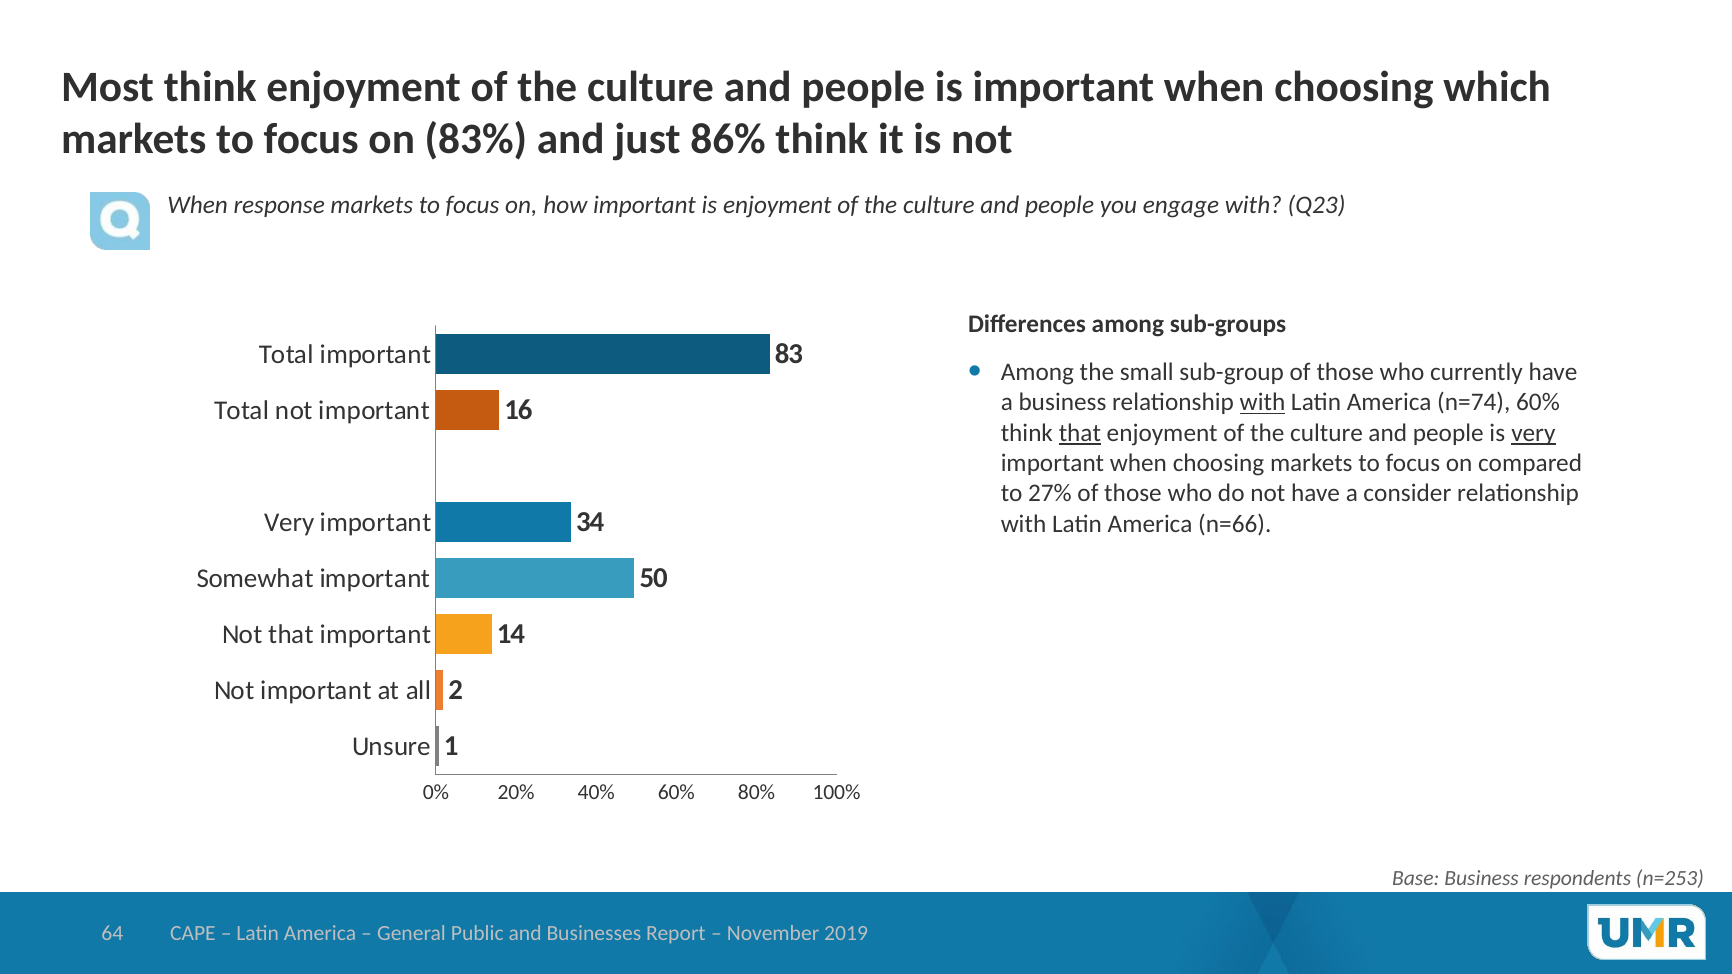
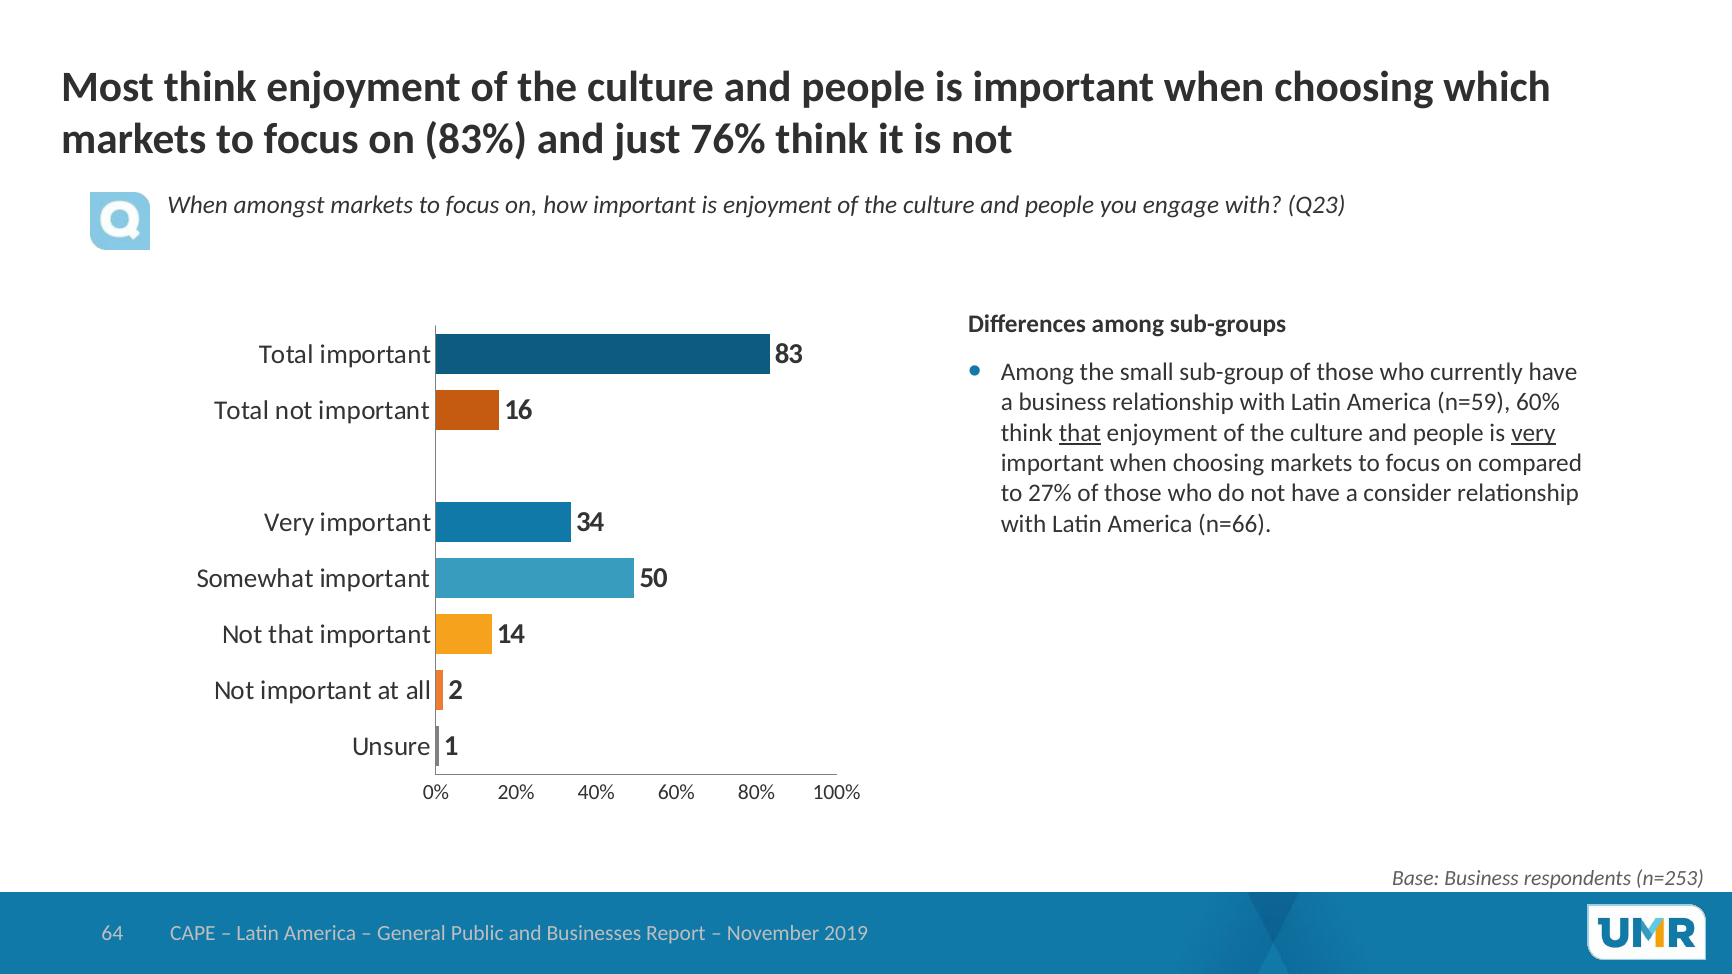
86%: 86% -> 76% (728, 139)
response: response -> amongst (279, 205)
with underline: present -> none (1263, 403)
n=74: n=74 -> n=59 (1474, 403)
